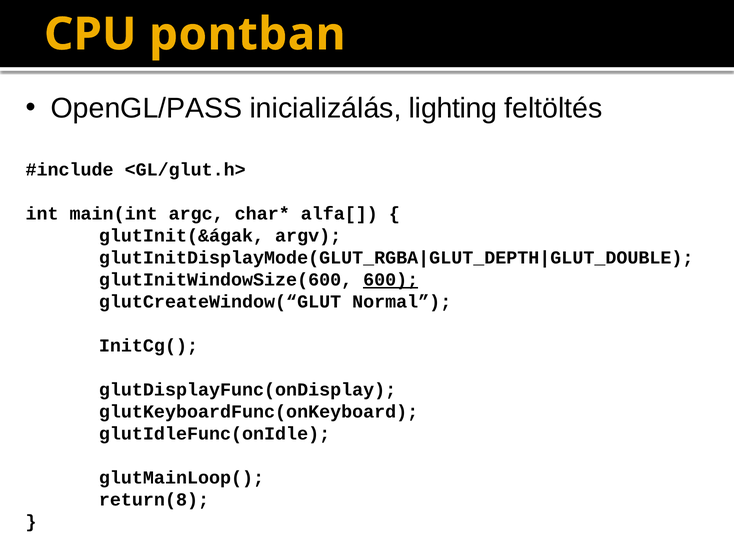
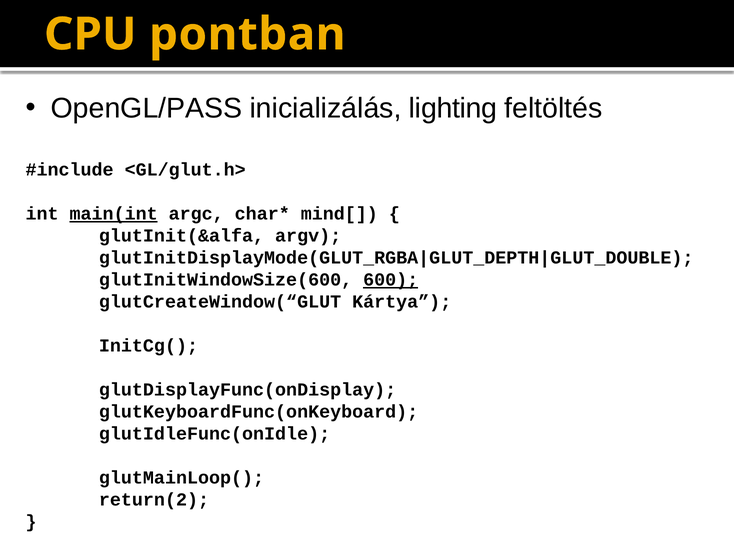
main(int underline: none -> present (114, 214)
alfa[: alfa[ -> mind[ (339, 214)
glutInit(&ágak: glutInit(&ágak -> glutInit(&alfa (182, 236)
Normal: Normal -> Kártya (402, 302)
return(8: return(8 -> return(2 (154, 500)
